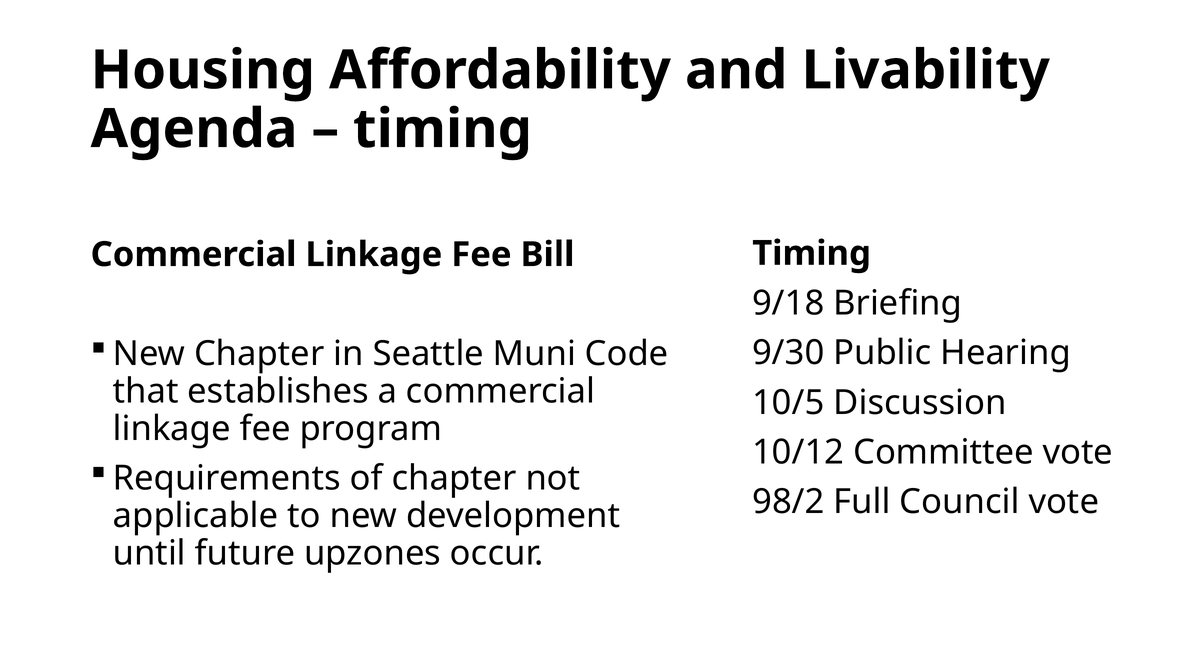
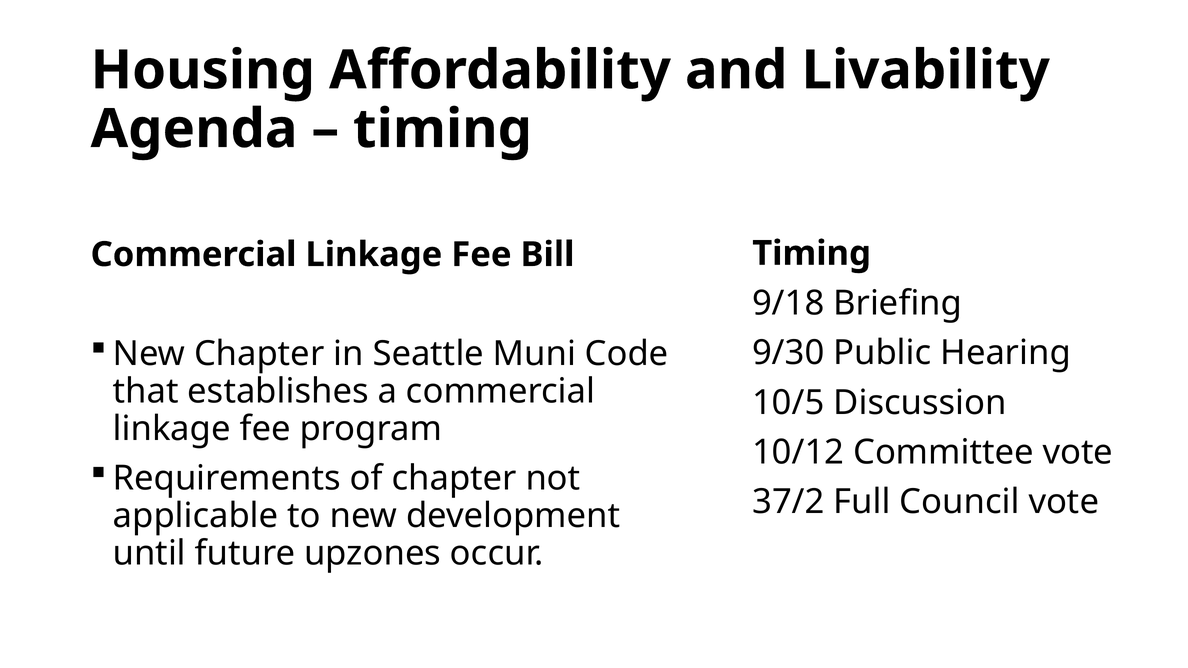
98/2: 98/2 -> 37/2 (788, 502)
